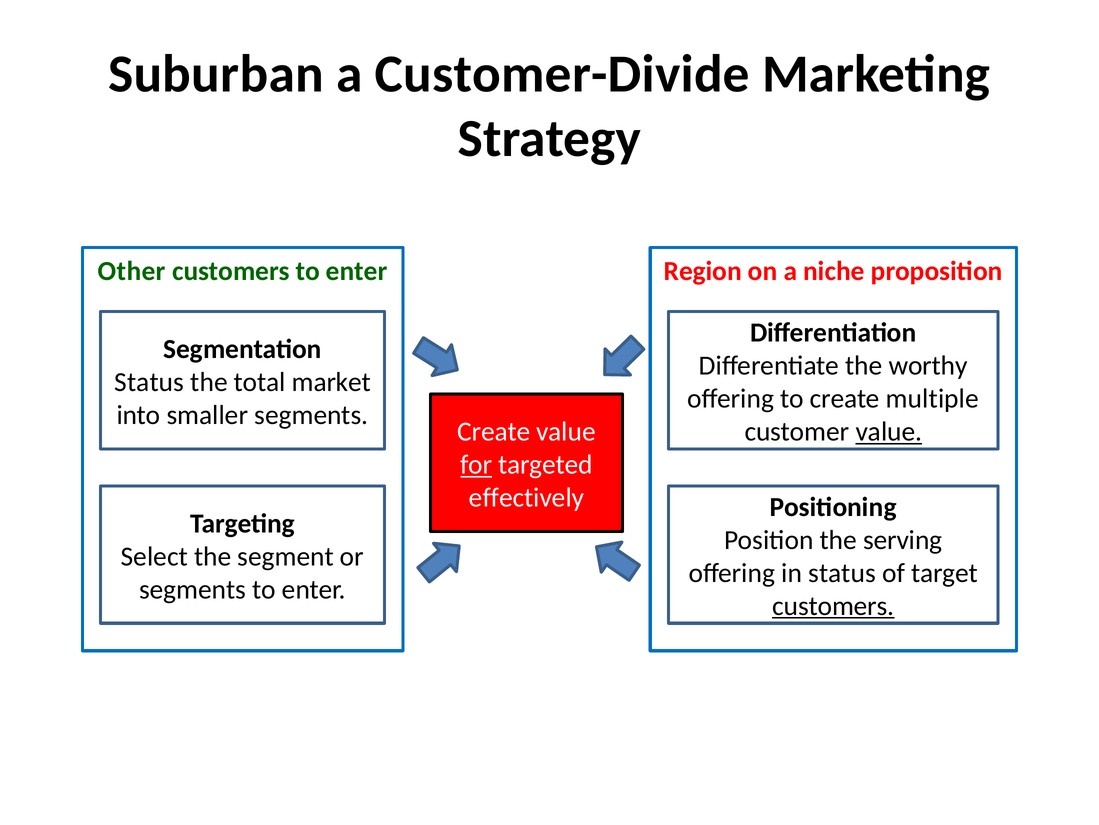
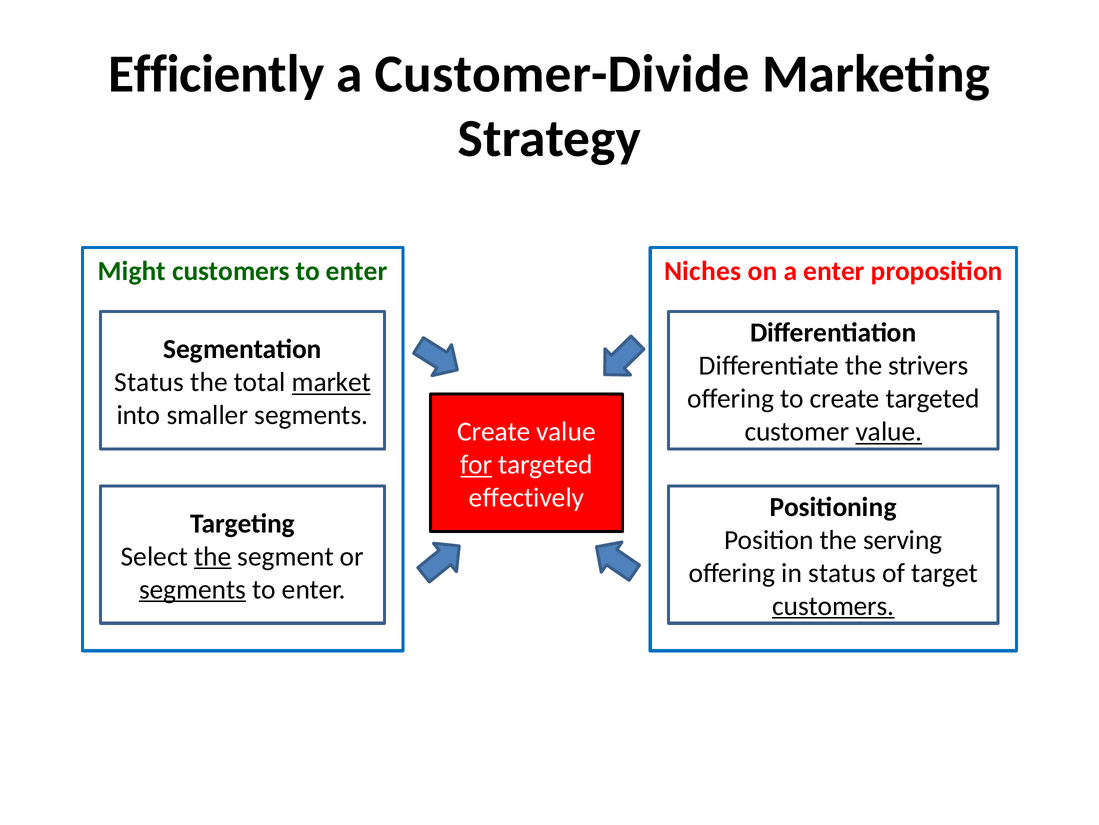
Suburban: Suburban -> Efficiently (216, 74)
Other: Other -> Might (132, 271)
Region: Region -> Niches (703, 271)
a niche: niche -> enter (834, 271)
worthy: worthy -> strivers (928, 366)
market underline: none -> present (331, 382)
create multiple: multiple -> targeted (933, 398)
the underline: none -> present (213, 556)
segments underline: none -> present (193, 589)
